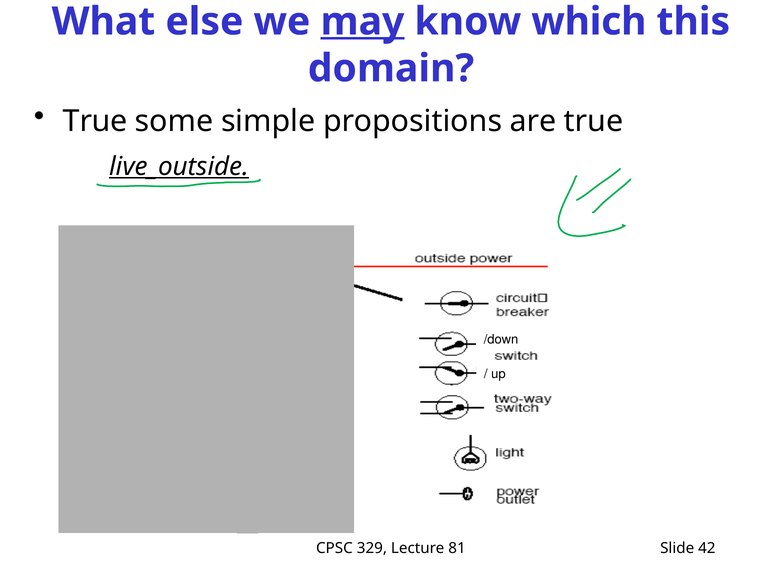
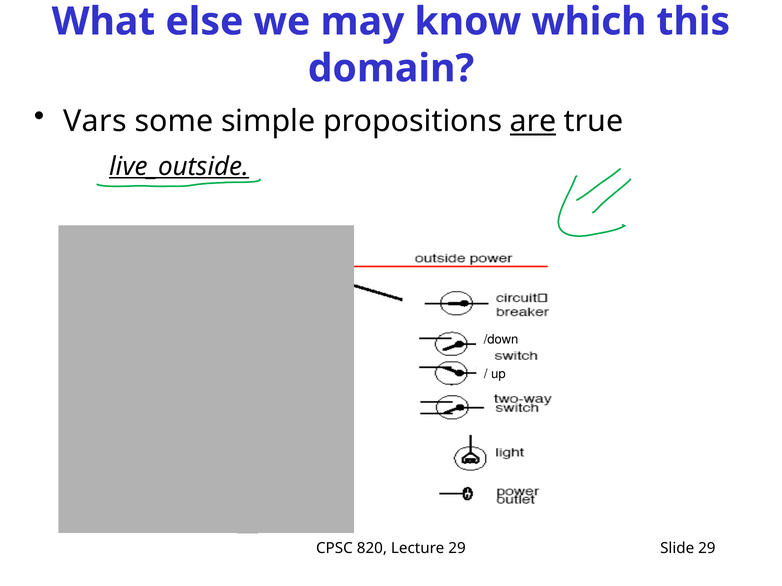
may underline: present -> none (362, 22)
True: True -> Vars (95, 122)
are underline: none -> present (533, 122)
329: 329 -> 820 (372, 548)
Lecture 81: 81 -> 29 (457, 548)
Slide 42: 42 -> 29 (707, 548)
